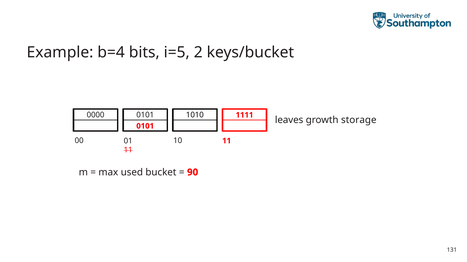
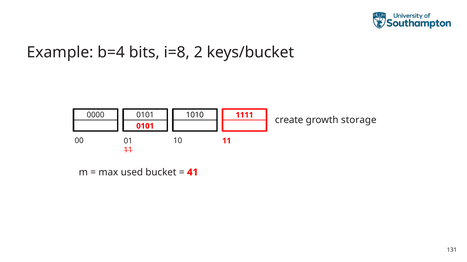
i=5: i=5 -> i=8 (177, 53)
leaves: leaves -> create (289, 120)
90: 90 -> 41 (193, 173)
